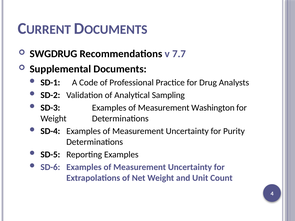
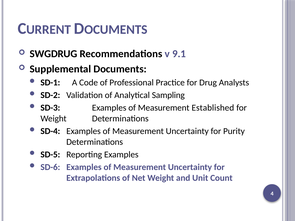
7.7: 7.7 -> 9.1 (179, 54)
Washington: Washington -> Established (213, 108)
